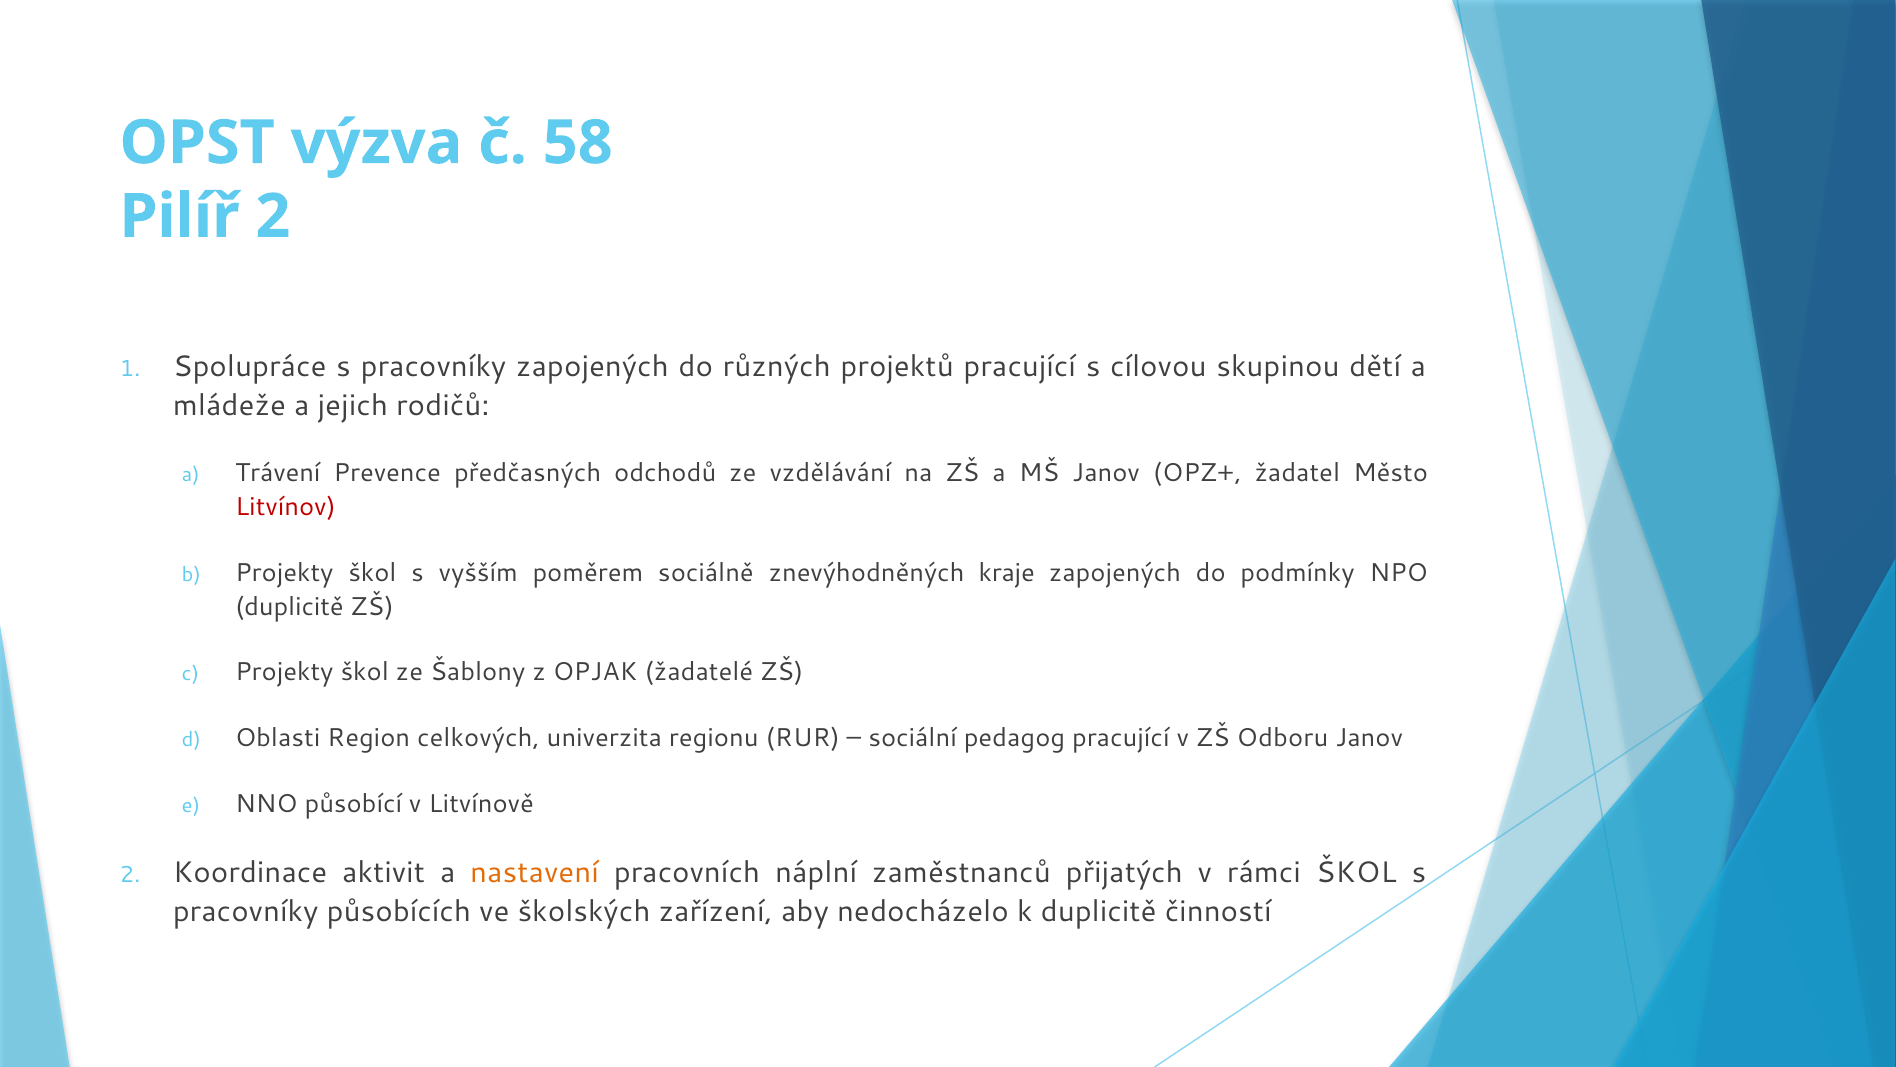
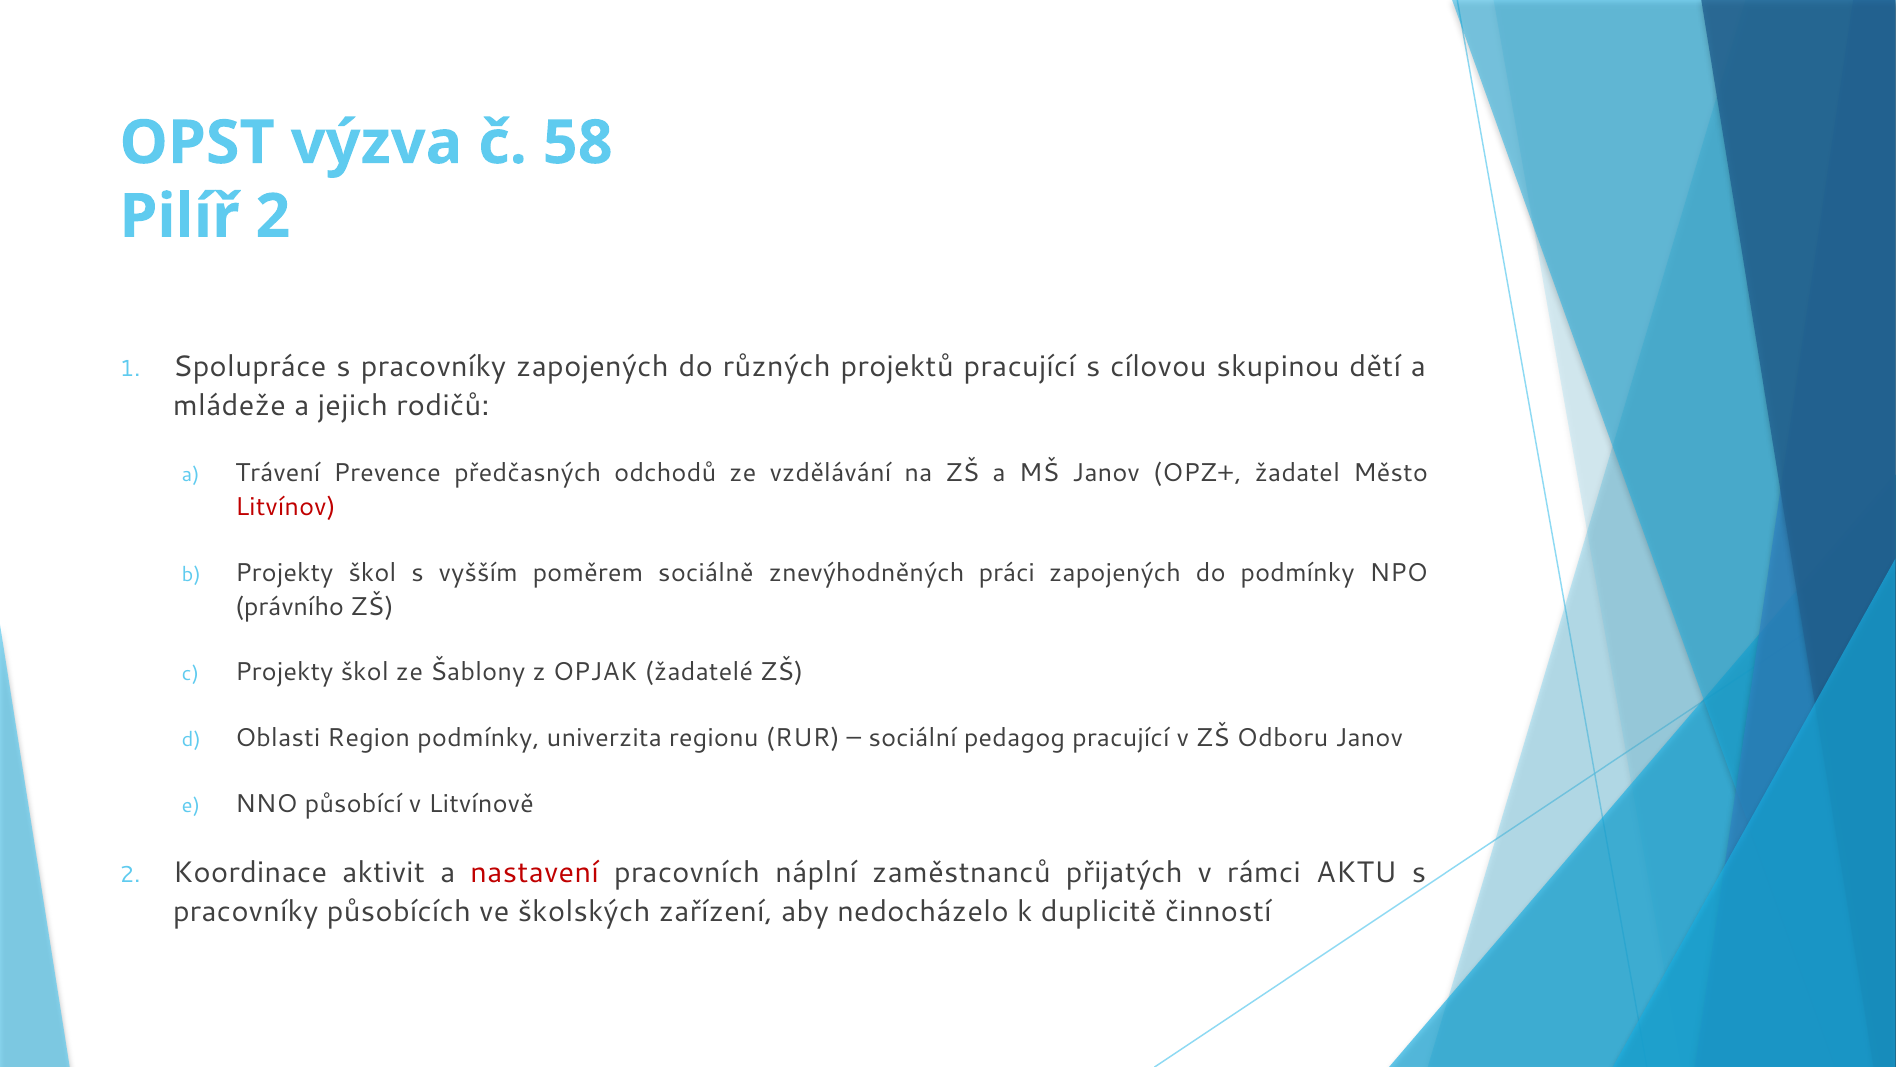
kraje: kraje -> práci (1007, 573)
duplicitě: duplicitě -> právního (289, 607)
Region celkových: celkových -> podmínky (478, 738)
nastavení colour: orange -> red (535, 872)
rámci ŠKOL: ŠKOL -> AKTU (1356, 872)
